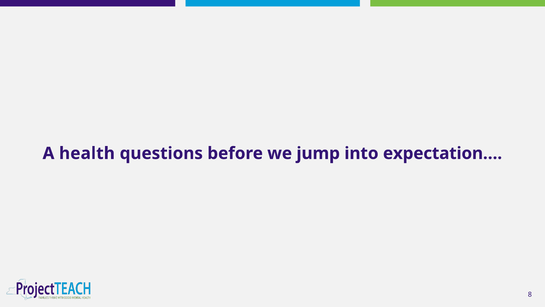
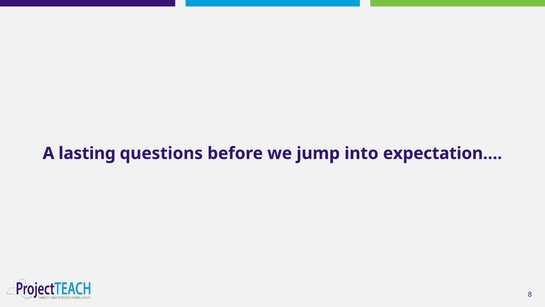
health: health -> lasting (87, 153)
